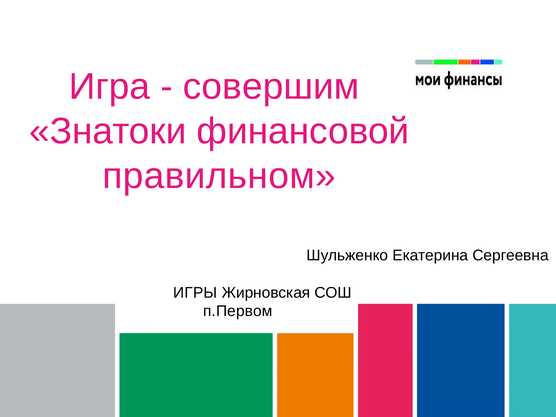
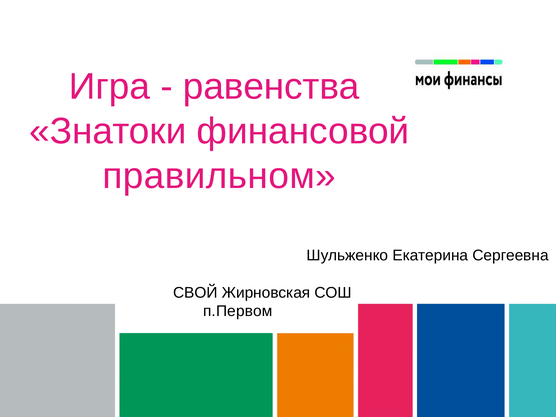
совершим: совершим -> равенства (271, 87)
ИГРЫ: ИГРЫ -> СВОЙ (195, 293)
